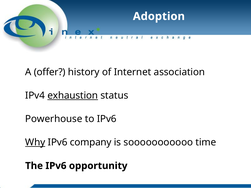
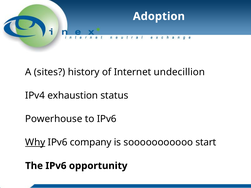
offer: offer -> sites (50, 72)
association: association -> undecillion (179, 72)
exhaustion underline: present -> none (73, 96)
time: time -> start (206, 143)
